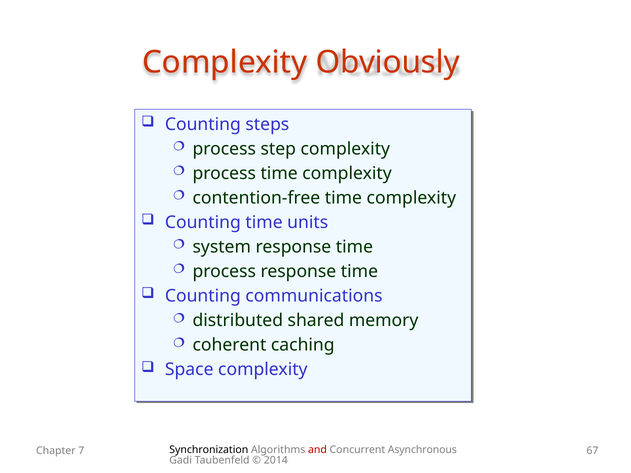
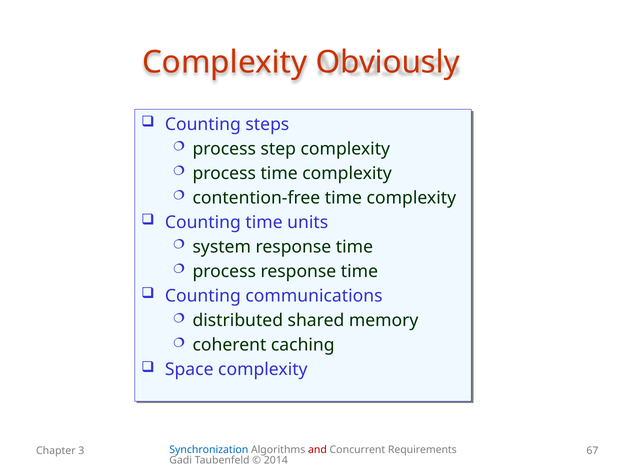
Synchronization colour: black -> blue (209, 450)
Asynchronous: Asynchronous -> Requirements (422, 450)
7: 7 -> 3 (81, 451)
